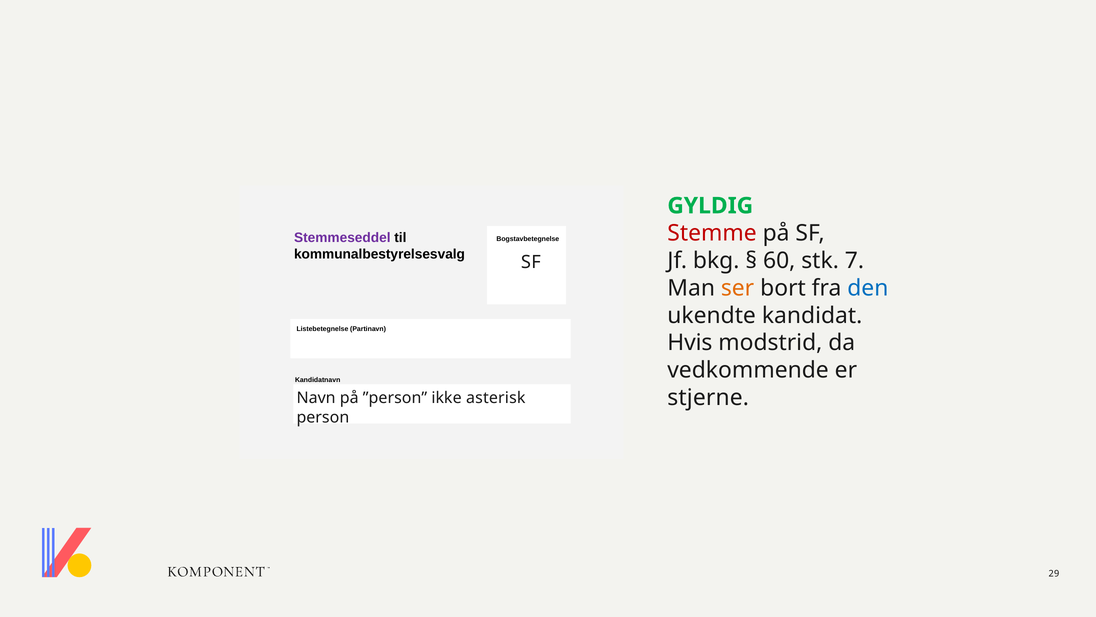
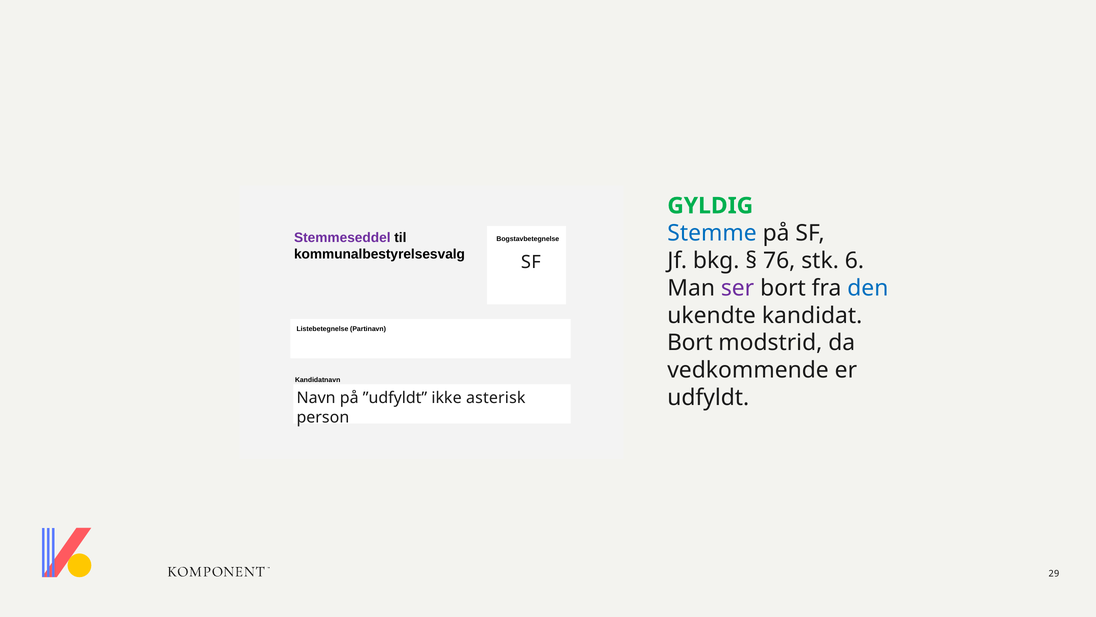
Stemme colour: red -> blue (712, 233)
60: 60 -> 76 (779, 260)
7: 7 -> 6 (854, 260)
ser colour: orange -> purple (738, 288)
Hvis: Hvis -> Bort (690, 343)
stjerne: stjerne -> udfyldt (708, 397)
”person: ”person -> ”udfyldt (395, 398)
